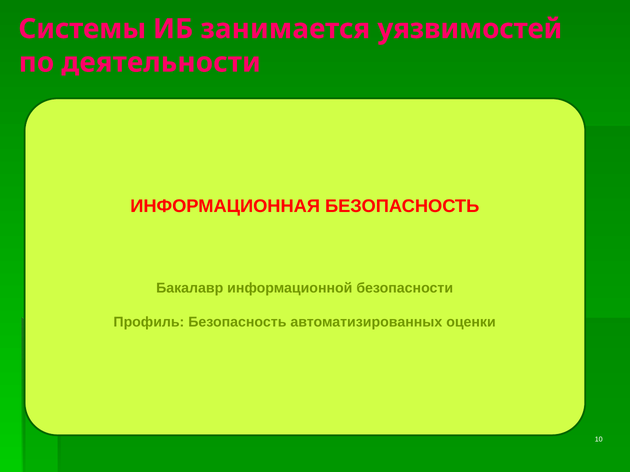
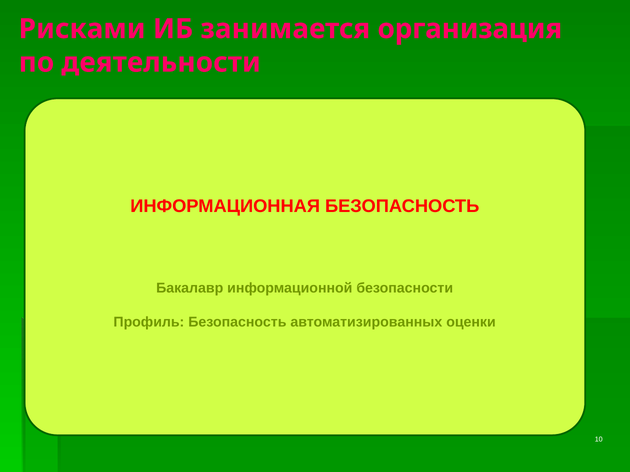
Системы: Системы -> Рисками (82, 29)
уязвимостей: уязвимостей -> организация (470, 29)
